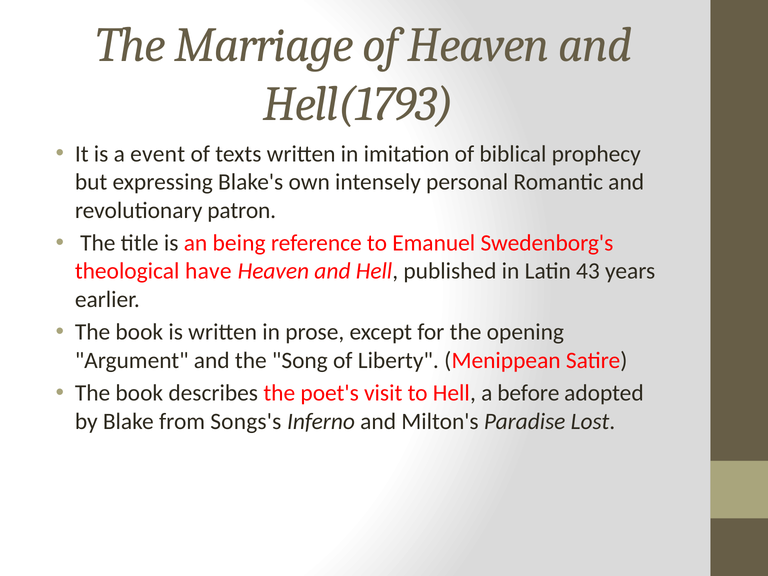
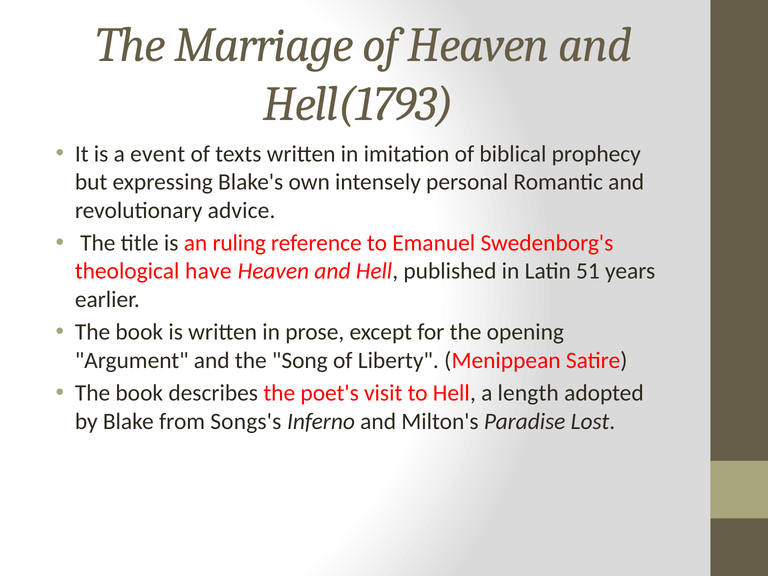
patron: patron -> advice (242, 210)
being: being -> ruling (239, 243)
43: 43 -> 51 (588, 271)
before: before -> length (528, 393)
